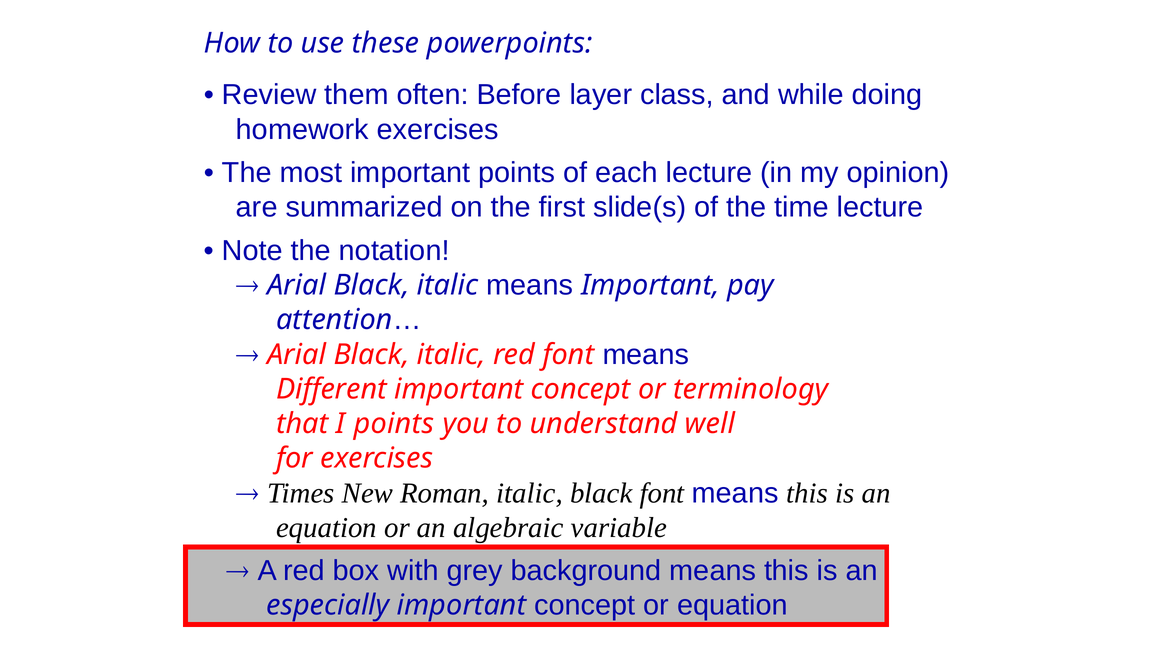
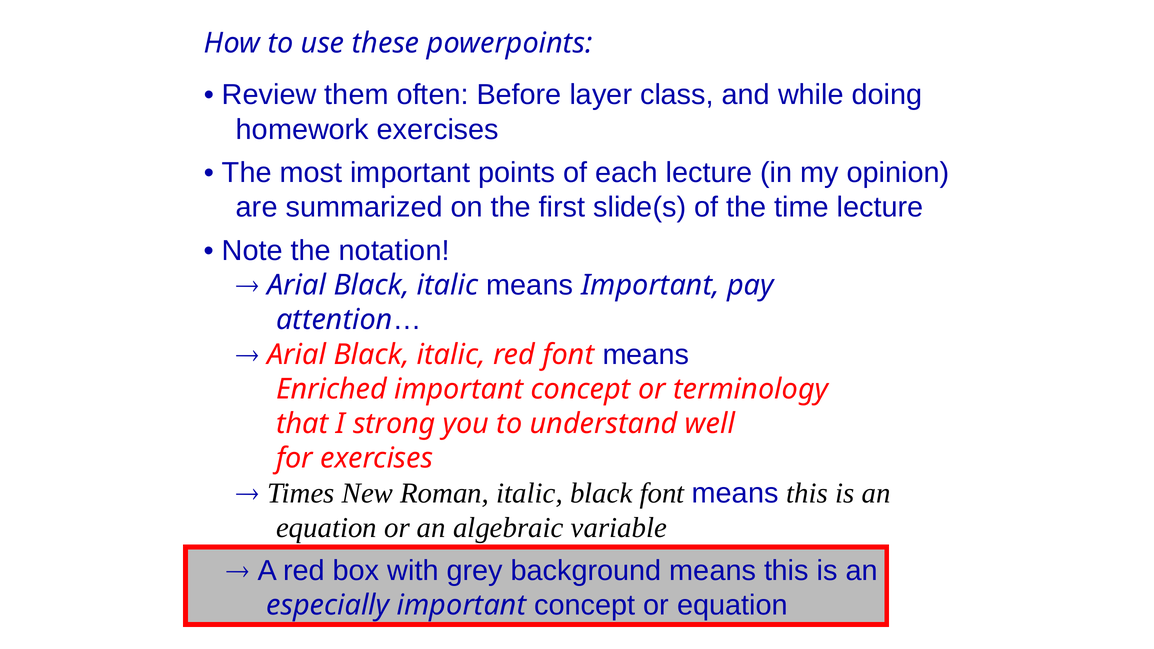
Different: Different -> Enriched (331, 389)
I points: points -> strong (394, 424)
